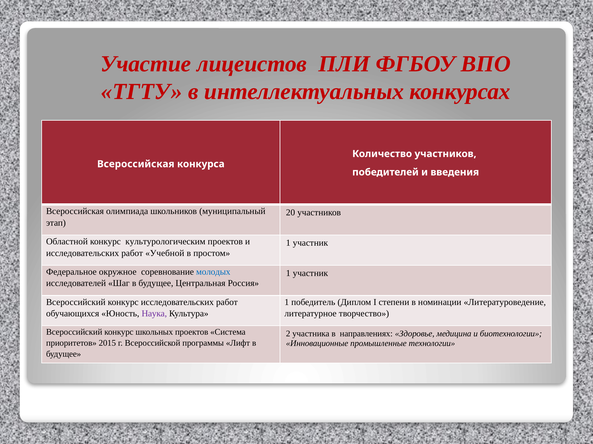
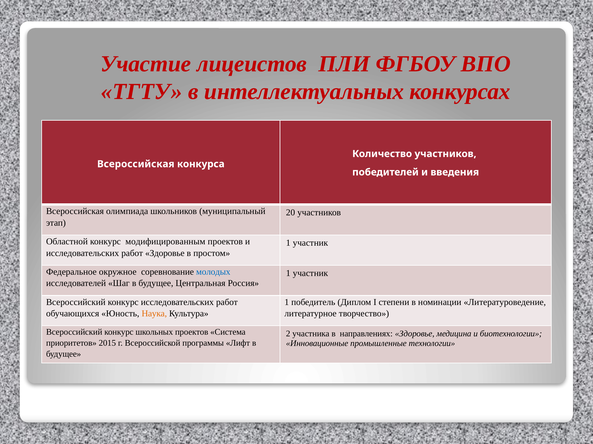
культурологическим: культурологическим -> модифицированным (165, 242)
работ Учебной: Учебной -> Здоровье (165, 253)
Наука colour: purple -> orange (154, 314)
